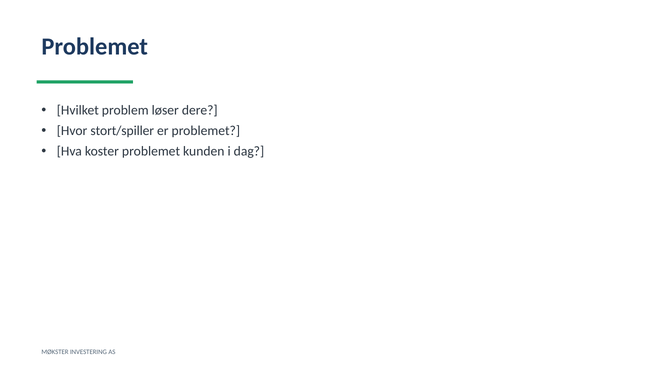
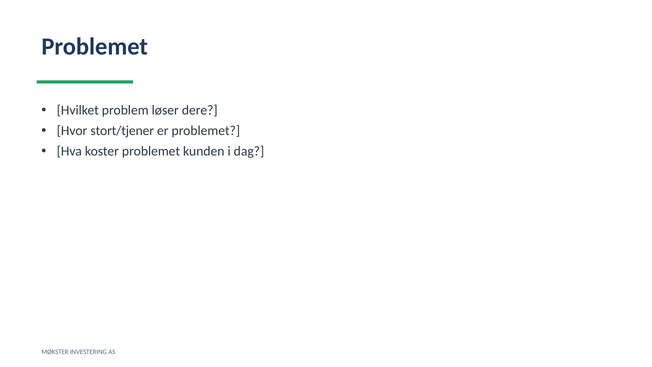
stort/spiller: stort/spiller -> stort/tjener (122, 131)
